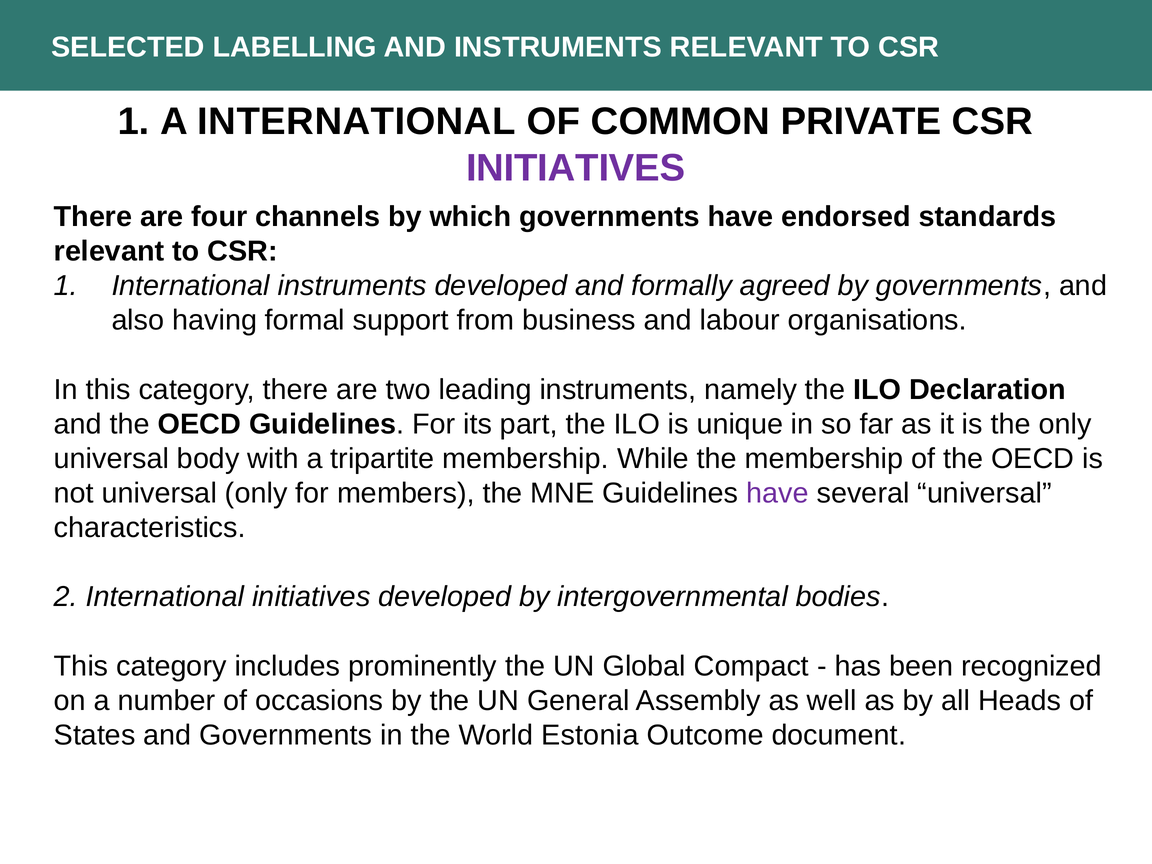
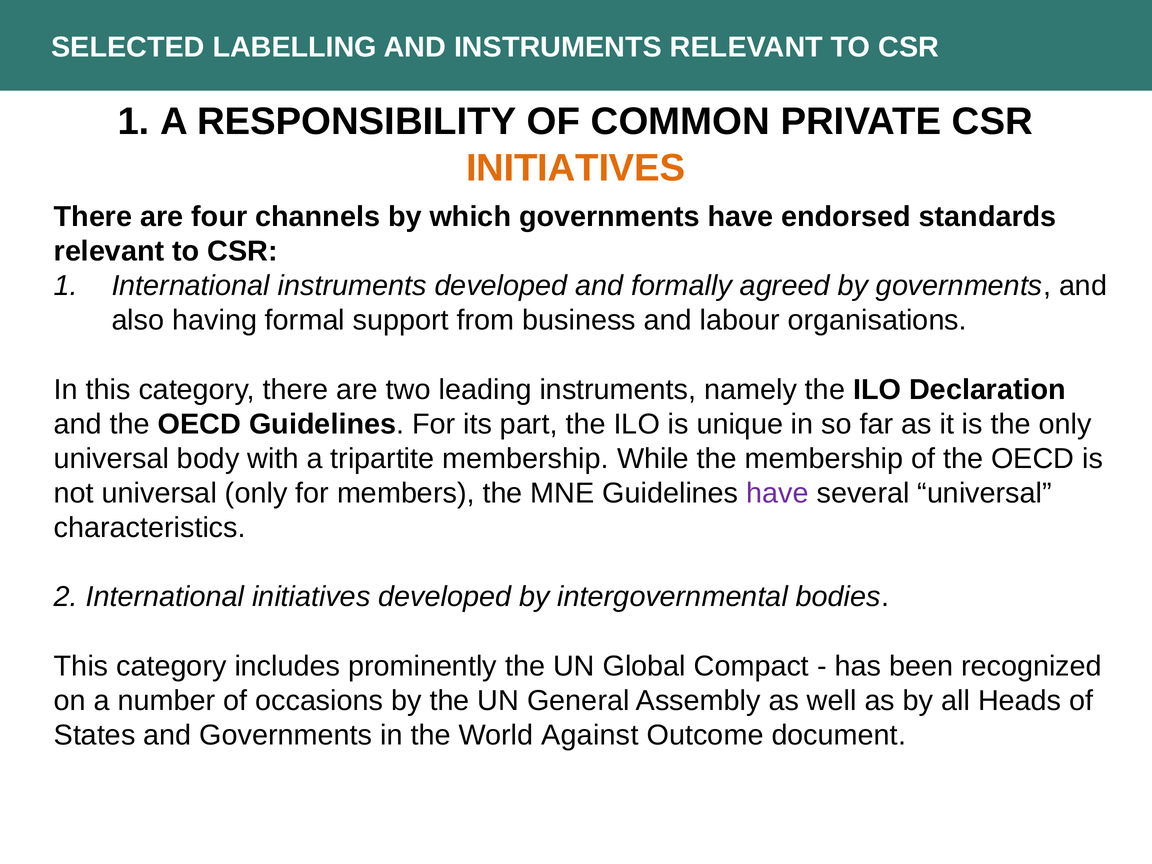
A INTERNATIONAL: INTERNATIONAL -> RESPONSIBILITY (357, 122)
INITIATIVES colour: purple -> orange (576, 168)
Estonia: Estonia -> Against (590, 735)
